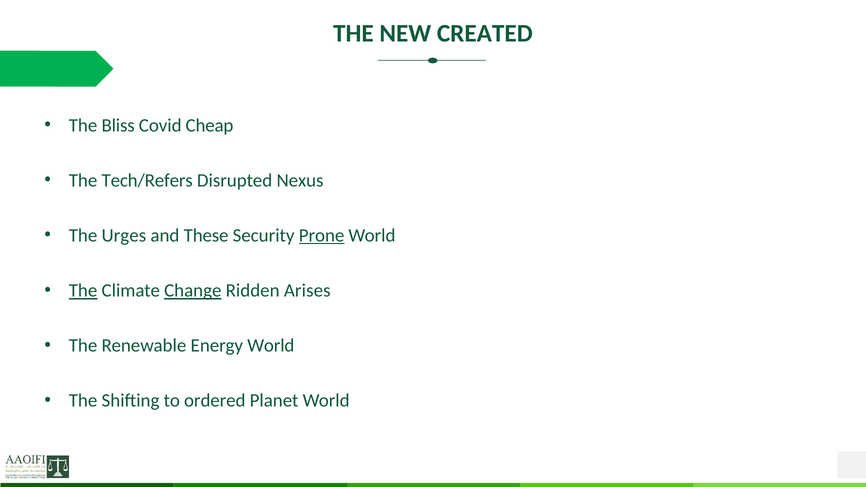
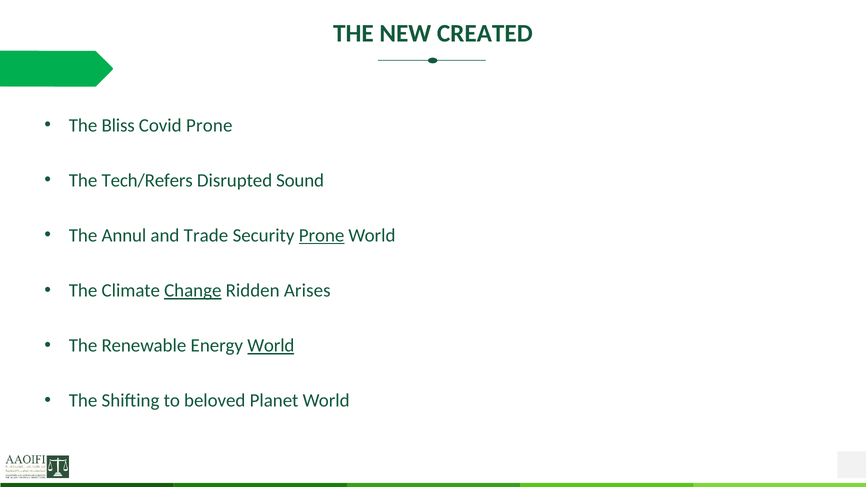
Covid Cheap: Cheap -> Prone (209, 125)
Nexus: Nexus -> Sound (300, 180)
Urges: Urges -> Annul (124, 236)
These: These -> Trade (206, 236)
The underline: present -> none (83, 291)
World underline: none -> present (271, 346)
ordered: ordered -> beloved (215, 401)
